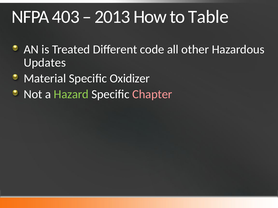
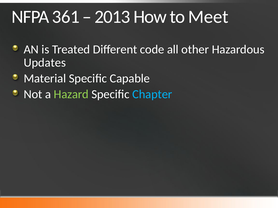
403: 403 -> 361 (66, 17)
Table: Table -> Meet (208, 17)
Oxidizer: Oxidizer -> Capable (130, 79)
Chapter colour: pink -> light blue (152, 95)
